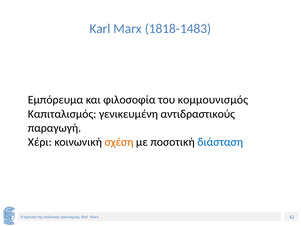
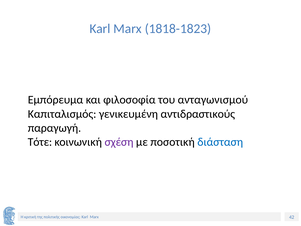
1818-1483: 1818-1483 -> 1818-1823 (178, 29)
κομμουνισμός: κομμουνισμός -> ανταγωνισμού (213, 100)
Χέρι: Χέρι -> Τότε (40, 142)
σχέση colour: orange -> purple (119, 142)
